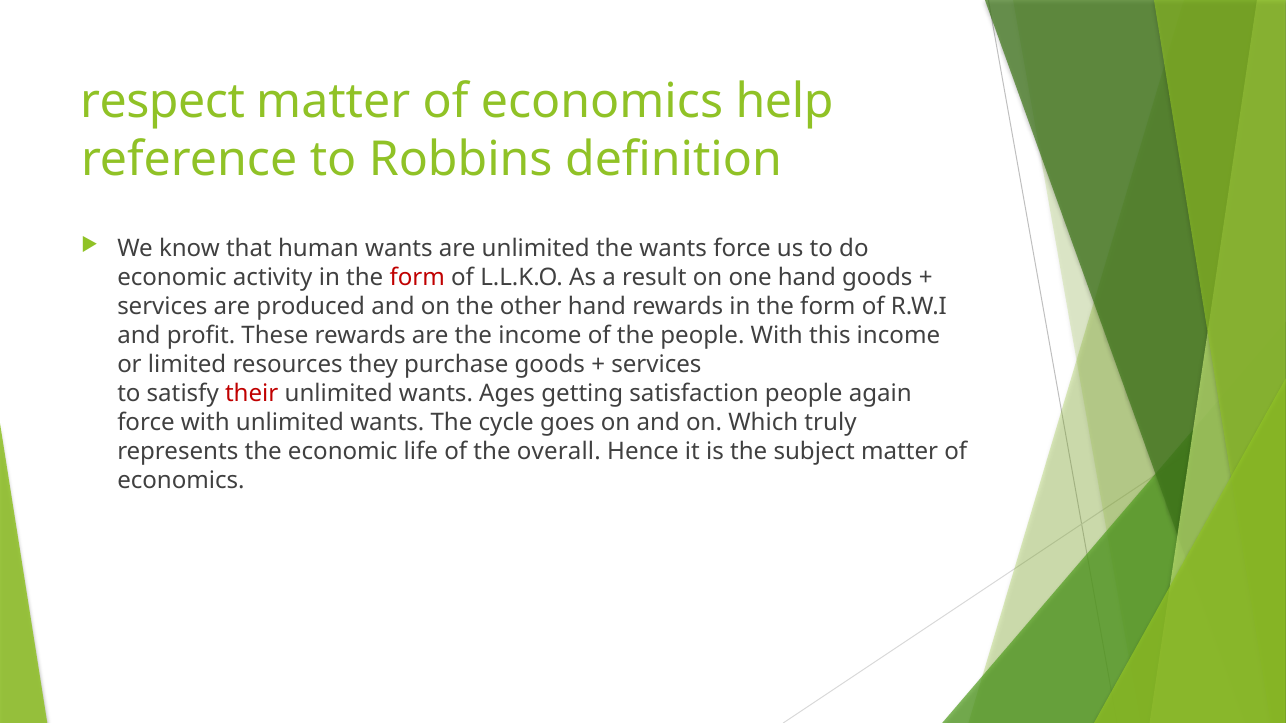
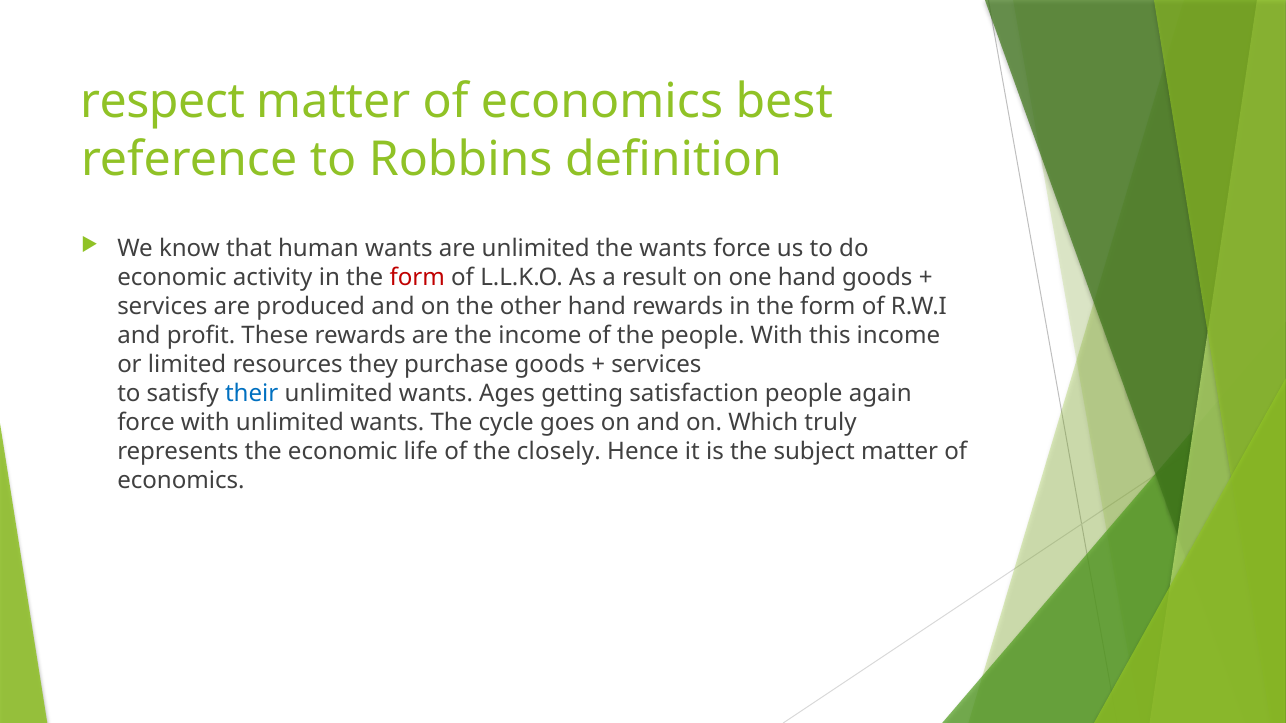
help: help -> best (784, 101)
their colour: red -> blue (252, 394)
overall: overall -> closely (559, 451)
